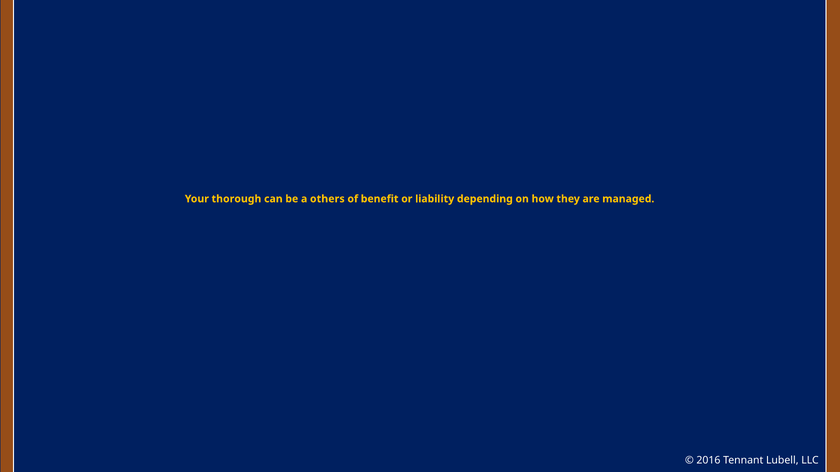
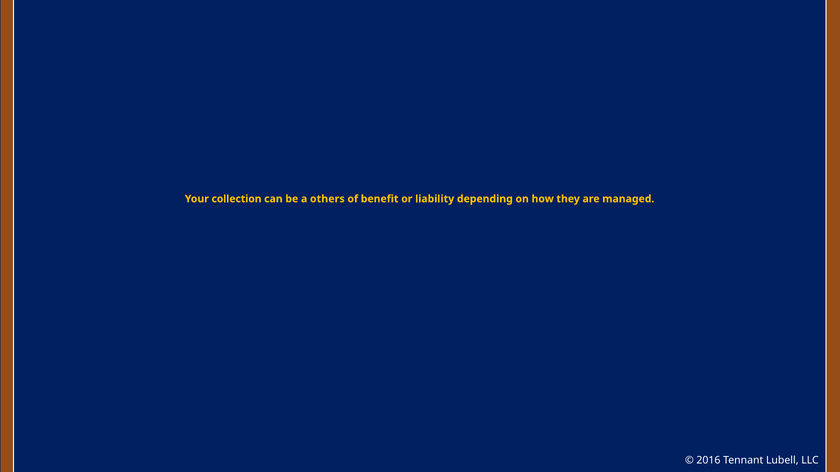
thorough: thorough -> collection (237, 199)
